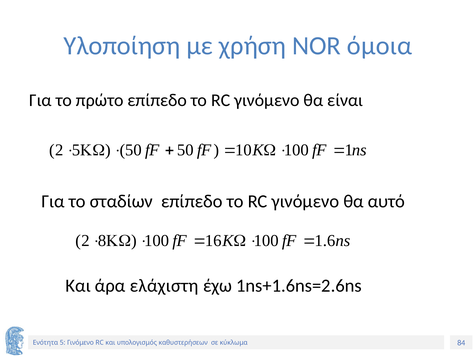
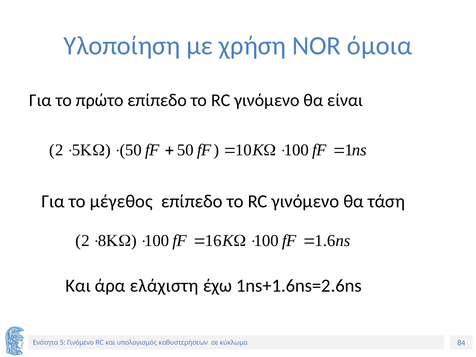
σταδίων: σταδίων -> μέγεθος (121, 201)
αυτό: αυτό -> τάση (386, 201)
